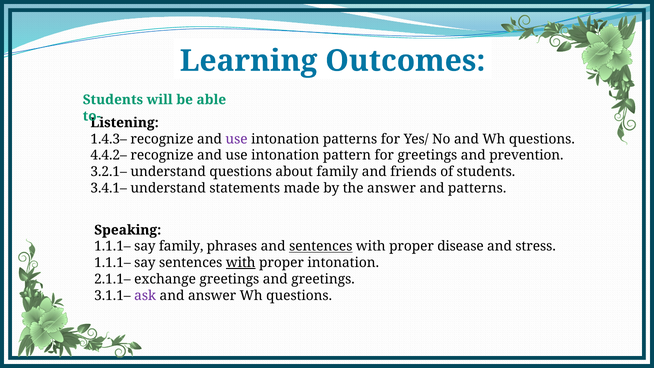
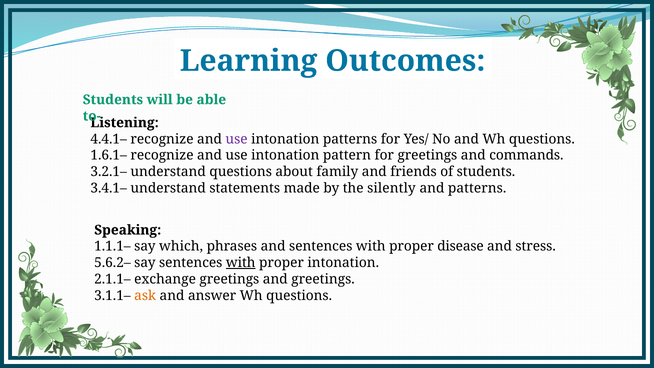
1.4.3–: 1.4.3– -> 4.4.1– (109, 139)
4.4.2–: 4.4.2– -> 1.6.1– (109, 155)
prevention: prevention -> commands (526, 155)
the answer: answer -> silently (391, 188)
say family: family -> which (181, 246)
sentences underline: present -> none (321, 246)
1.1.1–: 1.1.1– -> 5.6.2– (112, 263)
ask colour: purple -> orange (145, 295)
